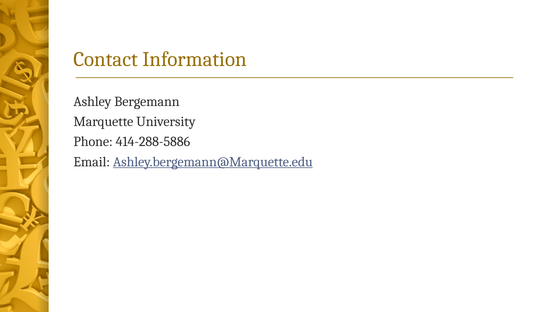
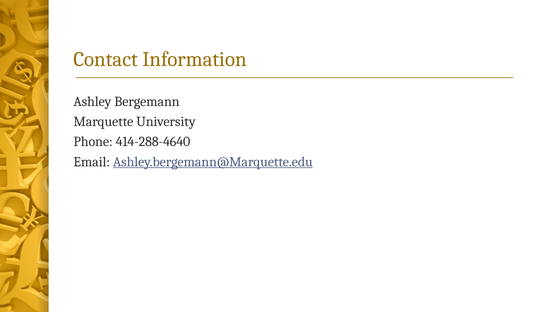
414-288-5886: 414-288-5886 -> 414-288-4640 (153, 142)
